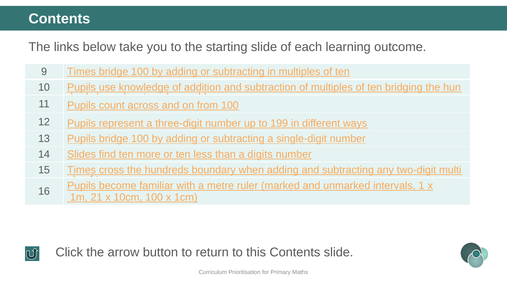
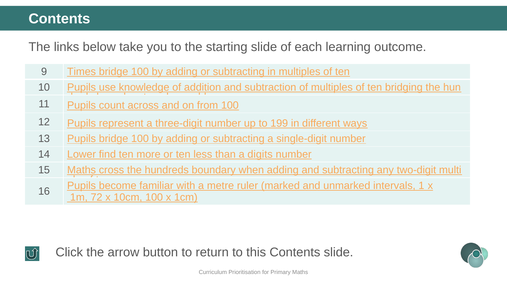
Slides: Slides -> Lower (82, 155)
15 Times: Times -> Maths (82, 170)
21: 21 -> 72 (97, 197)
